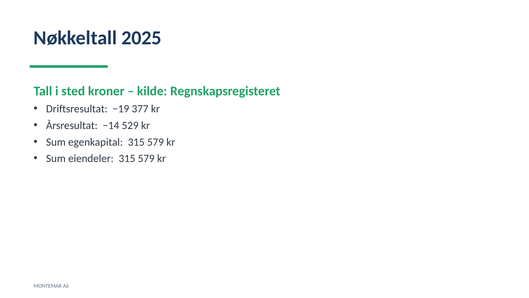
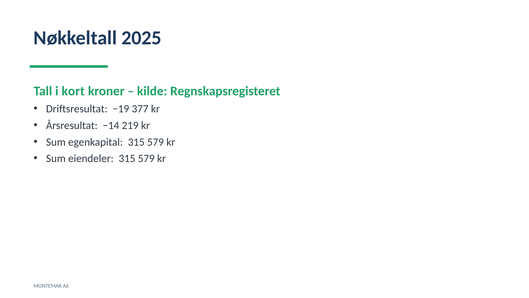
sted: sted -> kort (73, 91)
529: 529 -> 219 (130, 125)
